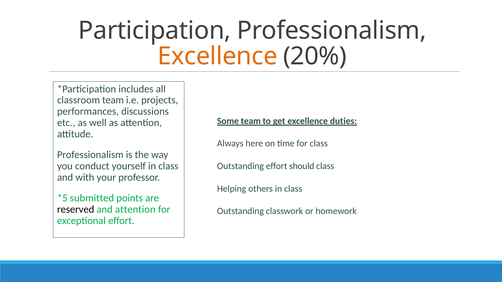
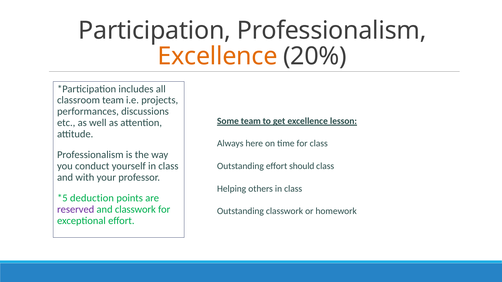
duties: duties -> lesson (343, 121)
submitted: submitted -> deduction (92, 198)
reserved colour: black -> purple (76, 210)
and attention: attention -> classwork (135, 210)
